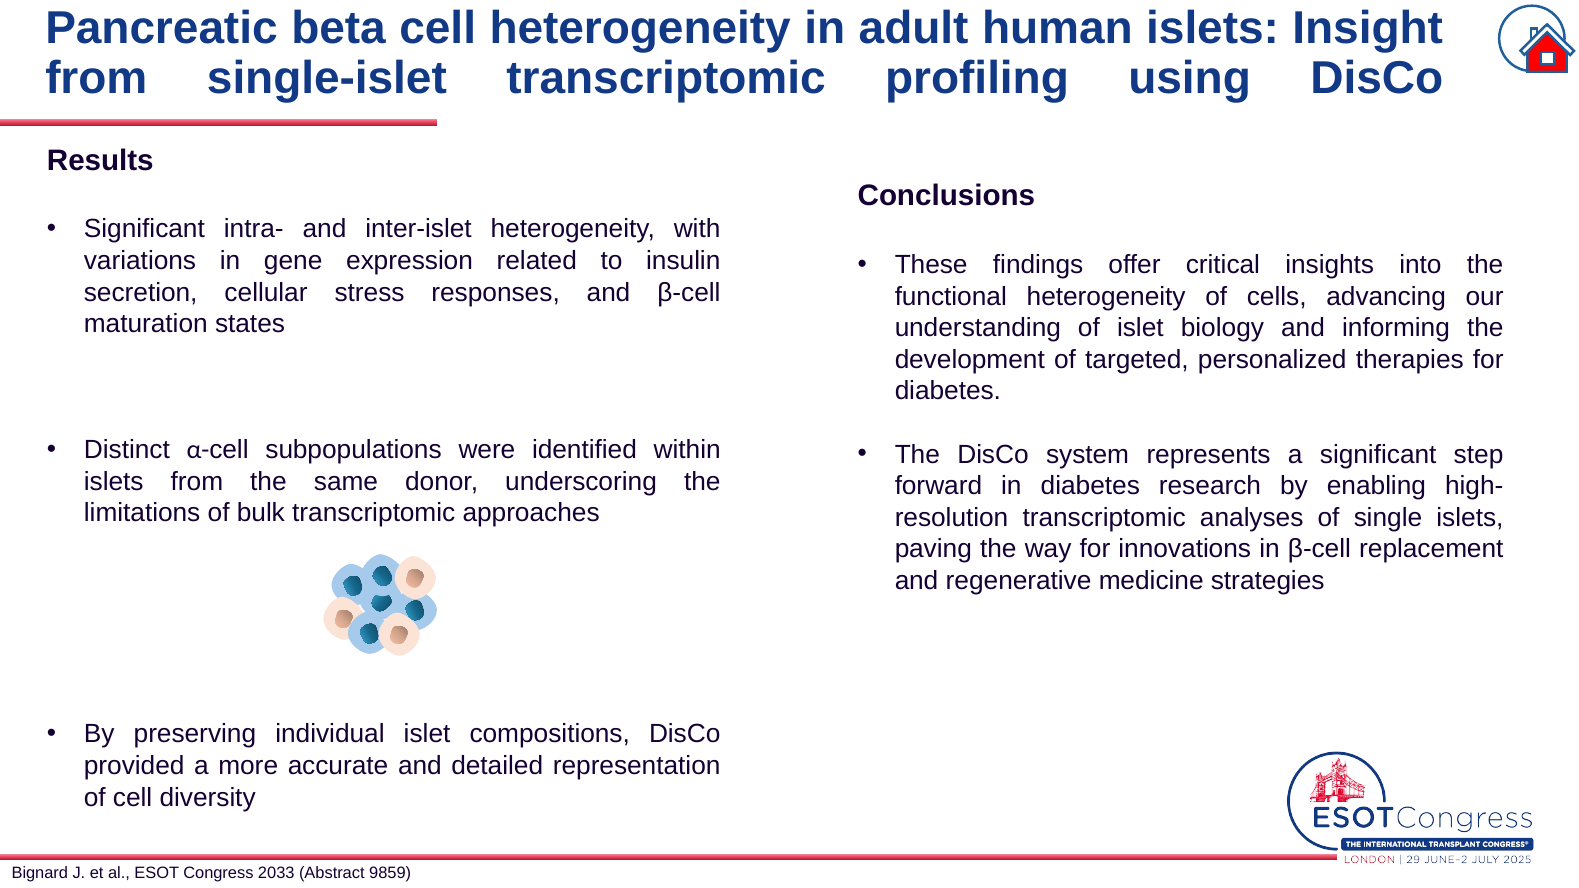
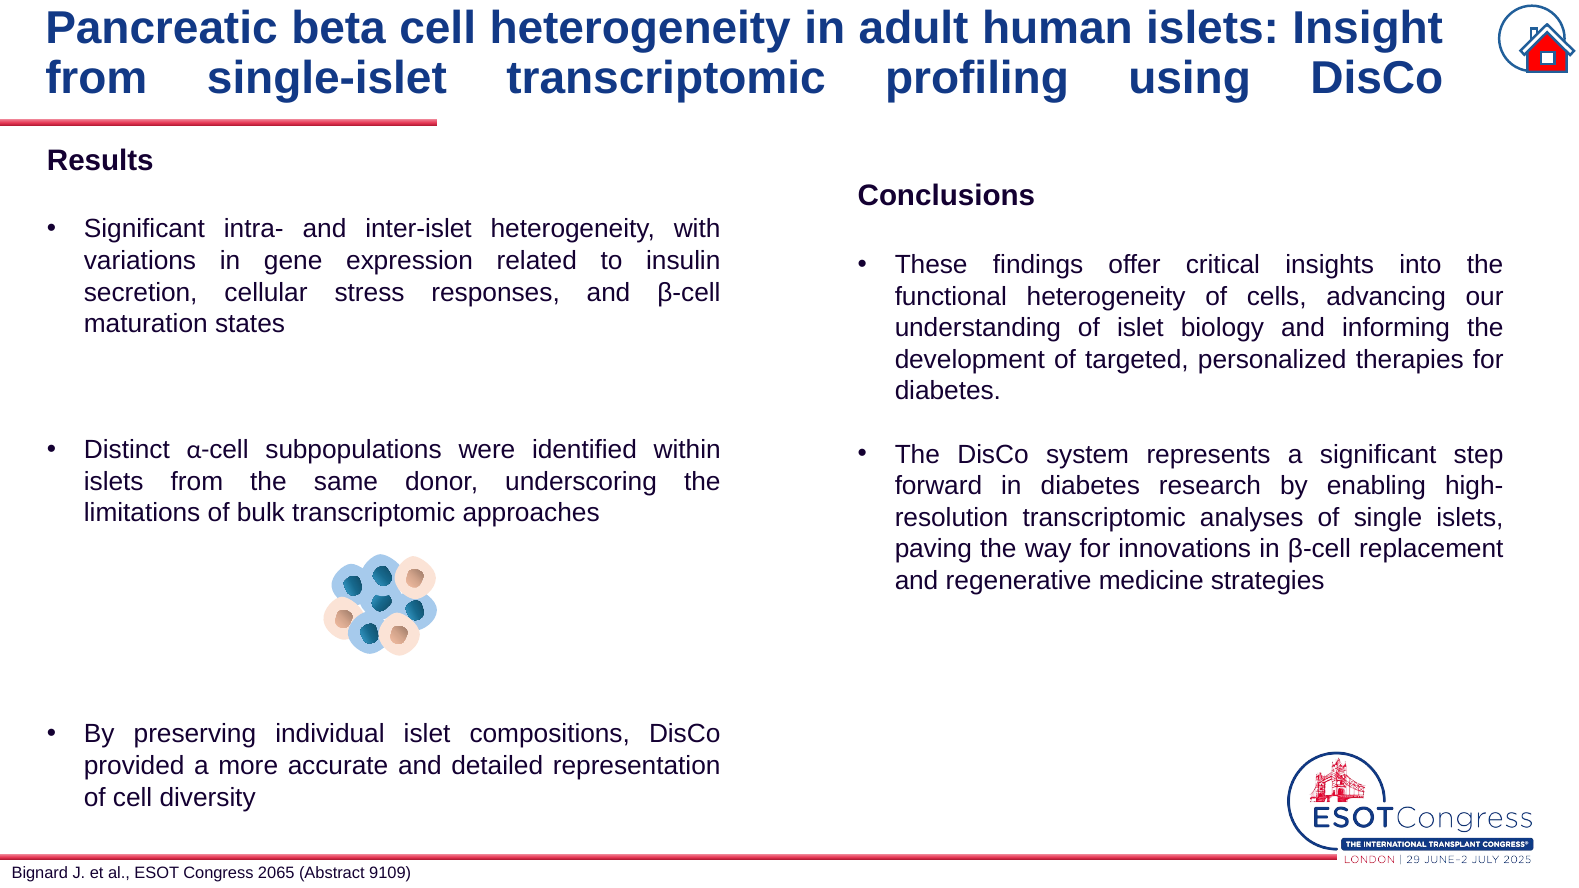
2033: 2033 -> 2065 (276, 873)
9859: 9859 -> 9109 (390, 873)
